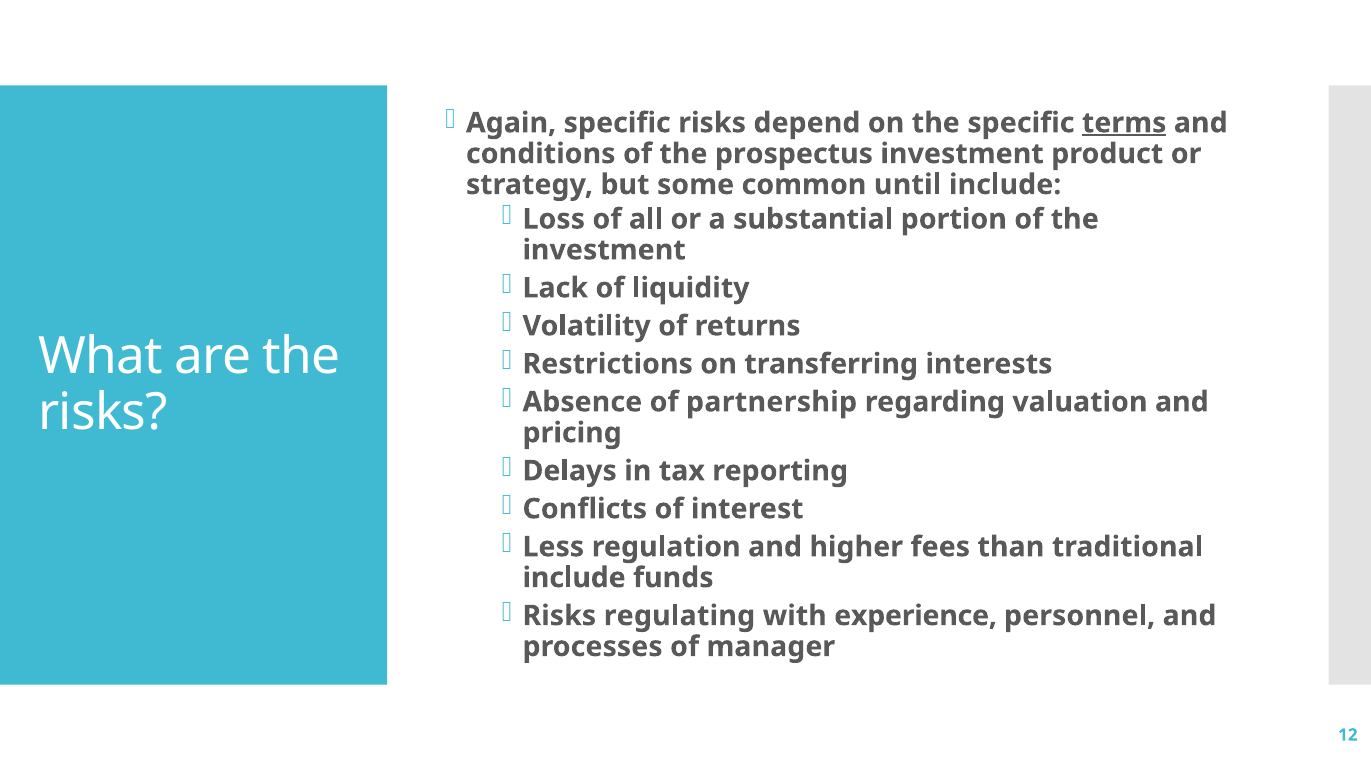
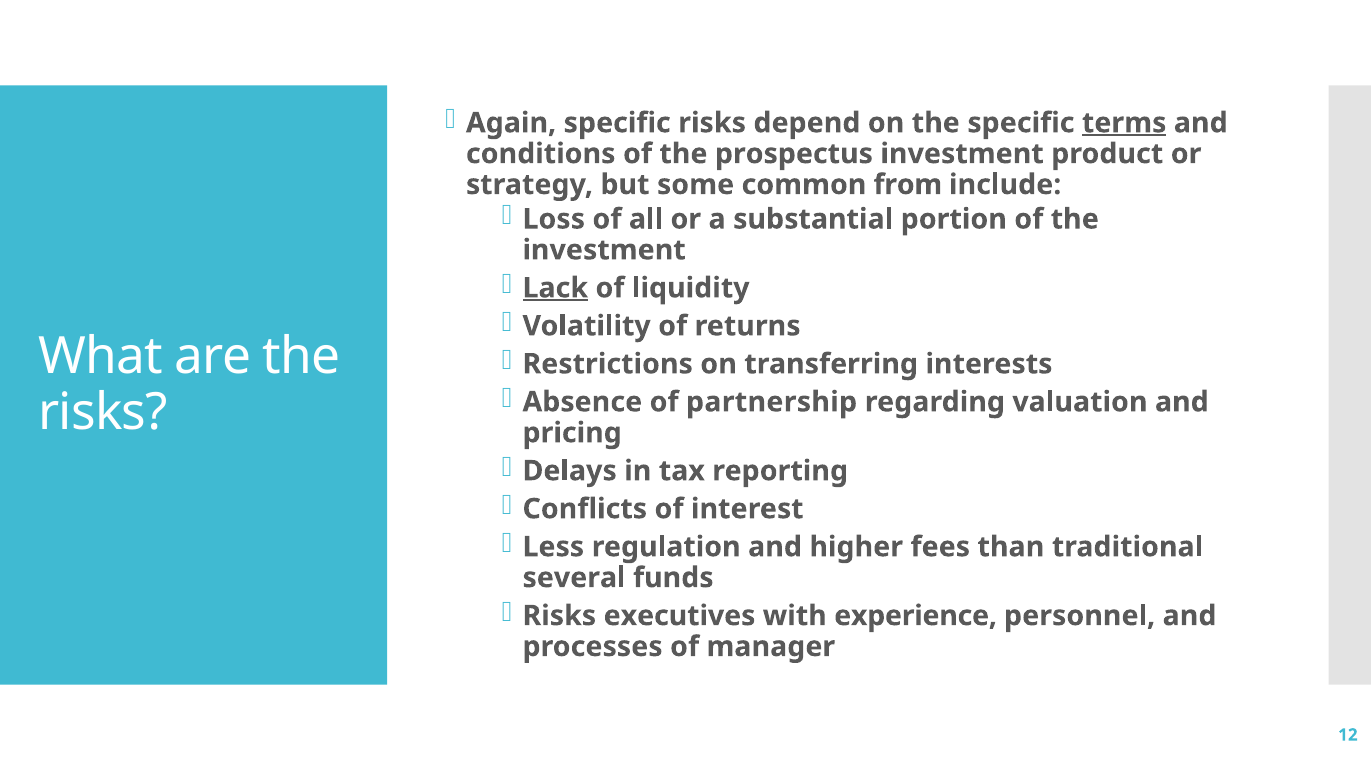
until: until -> from (908, 185)
Lack underline: none -> present (555, 288)
include: include -> several (574, 578)
regulating: regulating -> executives (680, 616)
